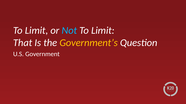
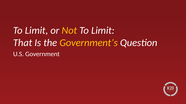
Not colour: light blue -> yellow (69, 31)
